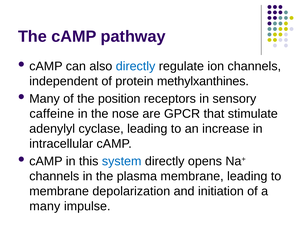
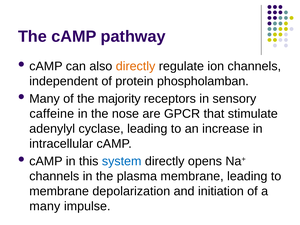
directly colour: blue -> orange (136, 66)
methylxanthines: methylxanthines -> phospholamban (203, 81)
position: position -> majority (119, 99)
